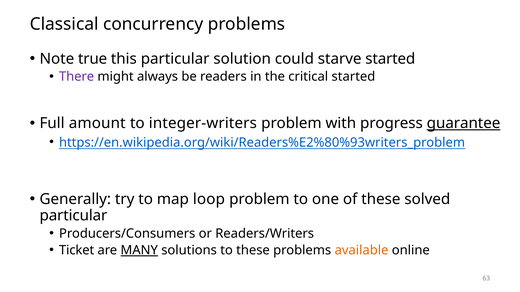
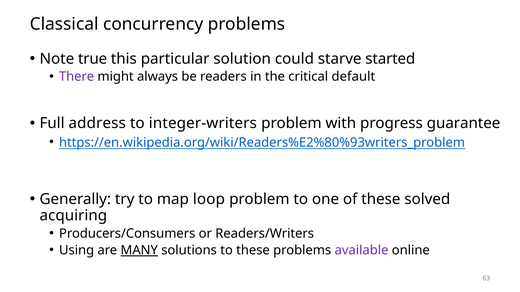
critical started: started -> default (353, 77)
amount: amount -> address (97, 123)
guarantee underline: present -> none (464, 123)
particular: particular -> acquiring (73, 216)
Ticket: Ticket -> Using (77, 251)
available colour: orange -> purple (362, 251)
